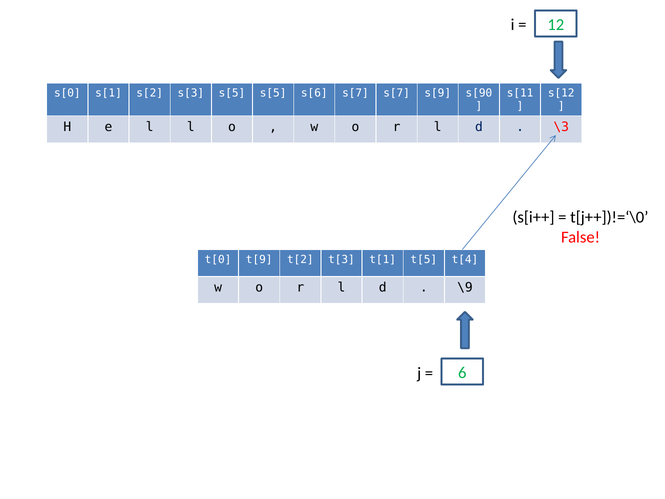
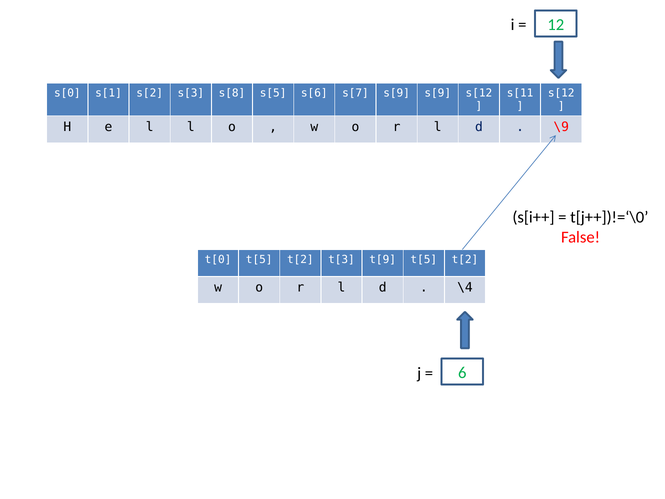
s[3 s[5: s[5 -> s[8 (232, 93)
s[7 s[7: s[7 -> s[9 (397, 93)
s[9 s[90: s[90 -> s[12 (479, 93)
\3: \3 -> \9 (561, 127)
t[0 t[9: t[9 -> t[5 (259, 259)
t[1: t[1 -> t[9 (383, 259)
t[4: t[4 -> t[2 (465, 259)
\9: \9 -> \4 (465, 287)
